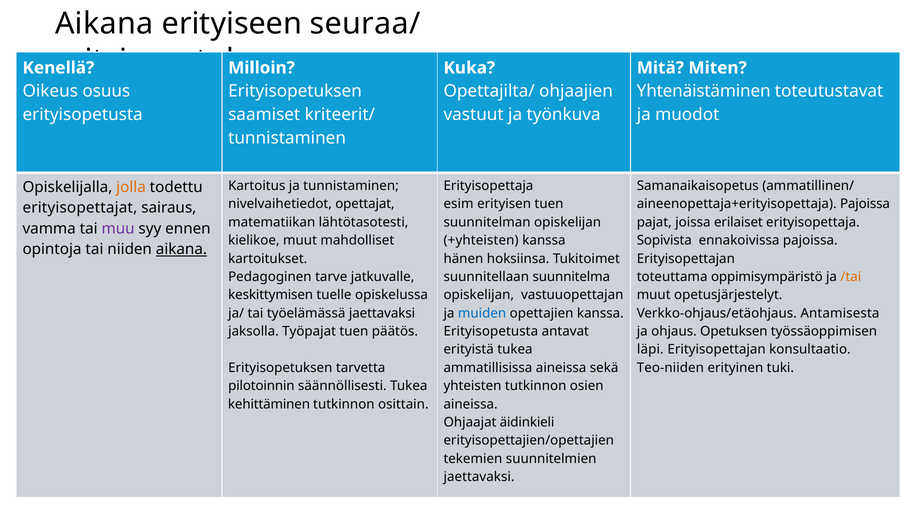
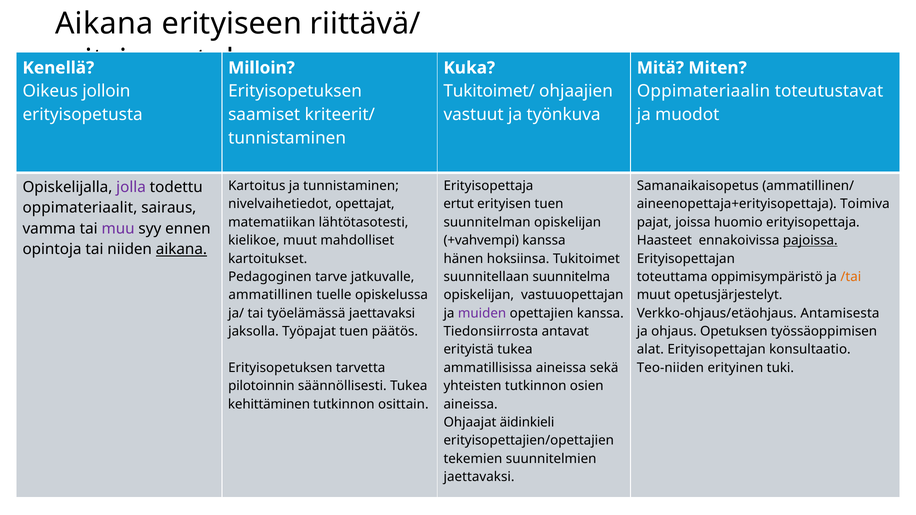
seuraa/: seuraa/ -> riittävä/ (365, 24)
osuus: osuus -> jolloin (106, 91)
Opettajilta/: Opettajilta/ -> Tukitoimet/ (489, 91)
Yhtenäistäminen: Yhtenäistäminen -> Oppimateriaalin (704, 91)
jolla colour: orange -> purple (131, 187)
esim: esim -> ertut (459, 204)
aineenopettaja+erityisopettaja Pajoissa: Pajoissa -> Toimiva (865, 204)
erityisopettajat: erityisopettajat -> oppimateriaalit (80, 208)
erilaiset: erilaiset -> huomio (738, 222)
+yhteisten: +yhteisten -> +vahvempi (481, 241)
Sopivista: Sopivista -> Haasteet (664, 241)
pajoissa underline: none -> present (810, 241)
keskittymisen: keskittymisen -> ammatillinen (271, 295)
muiden colour: blue -> purple (482, 313)
Erityisopetusta: Erityisopetusta -> Tiedonsiirrosta (491, 332)
läpi: läpi -> alat (650, 350)
